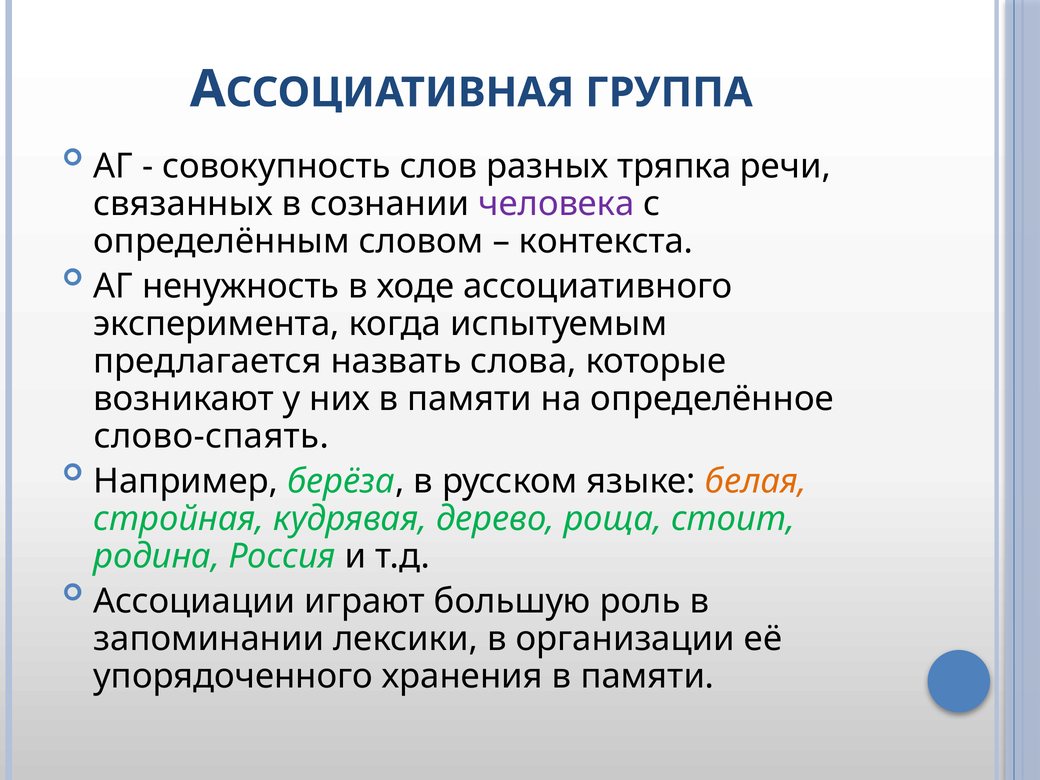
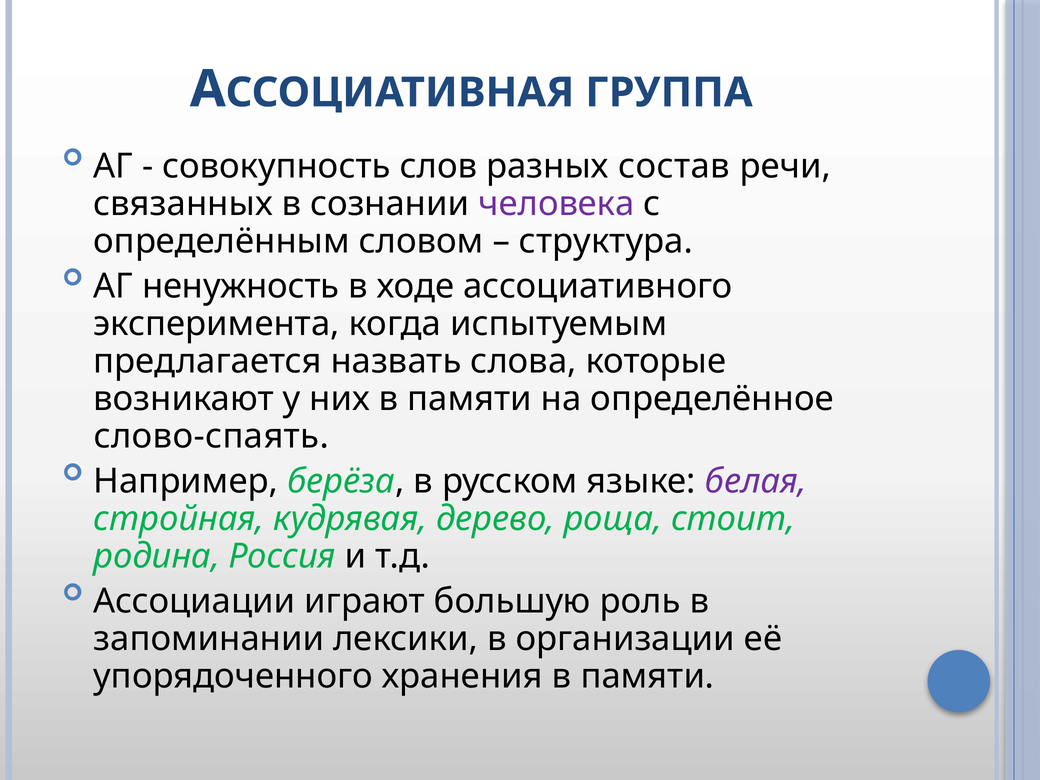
тряпка: тряпка -> состав (674, 166)
контекста: контекста -> структура (606, 241)
белая colour: orange -> purple (756, 481)
